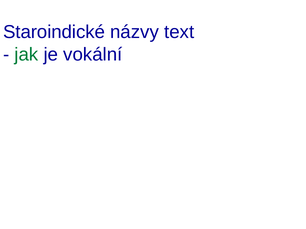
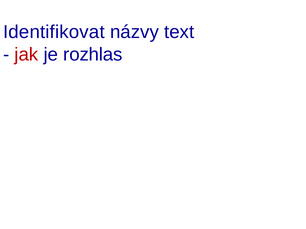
Staroindické: Staroindické -> Identifikovat (54, 32)
jak colour: green -> red (26, 55)
vokální: vokální -> rozhlas (93, 55)
